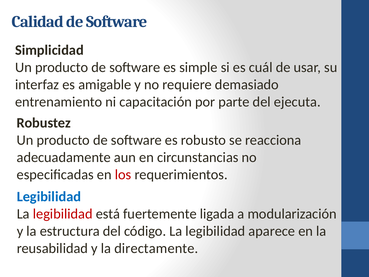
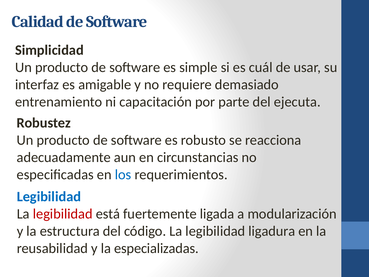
los colour: red -> blue (123, 175)
aparece: aparece -> ligadura (272, 231)
directamente: directamente -> especializadas (156, 248)
